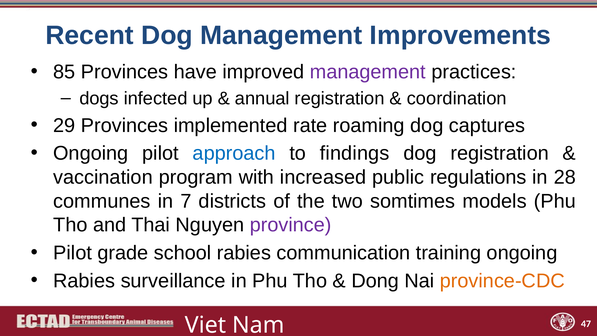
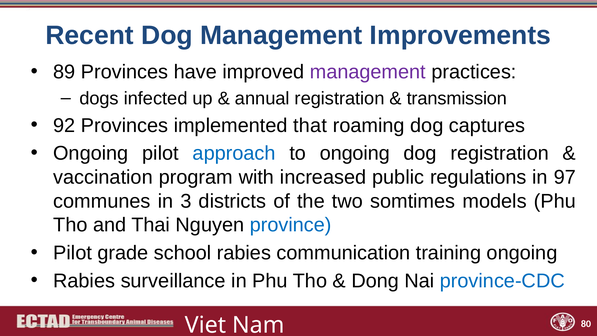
85: 85 -> 89 (64, 72)
coordination: coordination -> transmission (457, 98)
29: 29 -> 92 (64, 125)
rate: rate -> that (310, 125)
to findings: findings -> ongoing (355, 153)
28: 28 -> 97 (565, 177)
7: 7 -> 3 (186, 201)
province colour: purple -> blue (291, 225)
province-CDC colour: orange -> blue (502, 281)
47: 47 -> 80 (586, 324)
